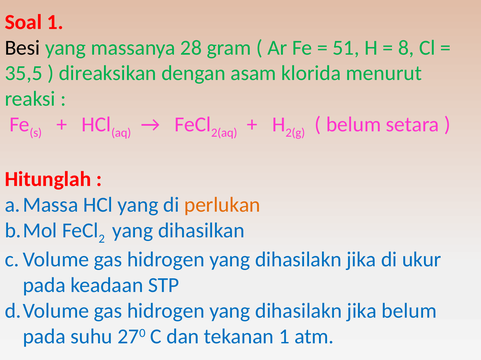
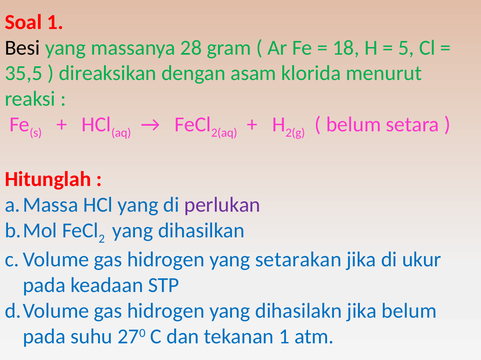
51: 51 -> 18 (346, 48)
8: 8 -> 5 (406, 48)
perlukan colour: orange -> purple (222, 205)
dihasilakn: dihasilakn -> setarakan (298, 260)
